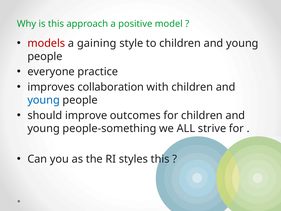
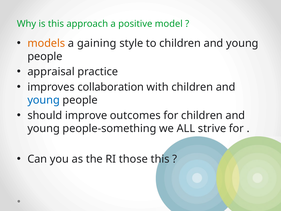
models colour: red -> orange (46, 43)
everyone: everyone -> appraisal (51, 72)
styles: styles -> those (133, 159)
